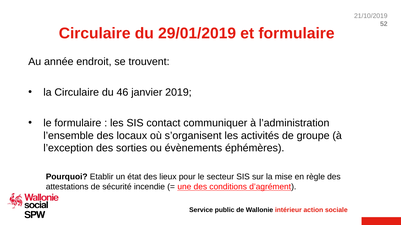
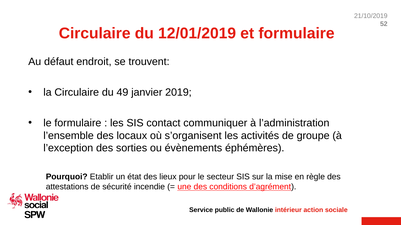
29/01/2019: 29/01/2019 -> 12/01/2019 (197, 34)
année: année -> défaut (59, 62)
46: 46 -> 49 (122, 92)
